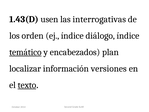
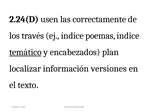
1.43(D: 1.43(D -> 2.24(D (24, 19)
interrogativas: interrogativas -> correctamente (99, 19)
orden: orden -> través (33, 36)
diálogo: diálogo -> poemas (100, 36)
texto underline: present -> none (27, 85)
